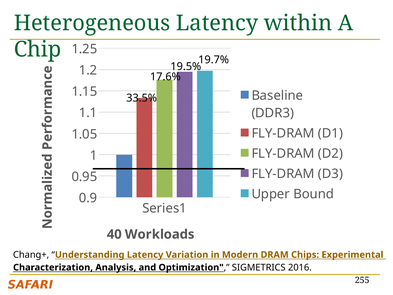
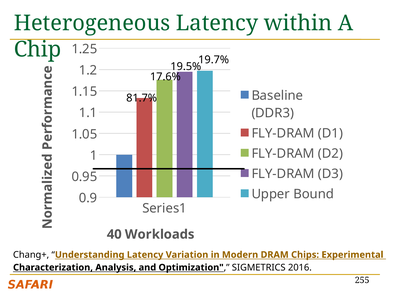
33.5%: 33.5% -> 81.7% (142, 98)
